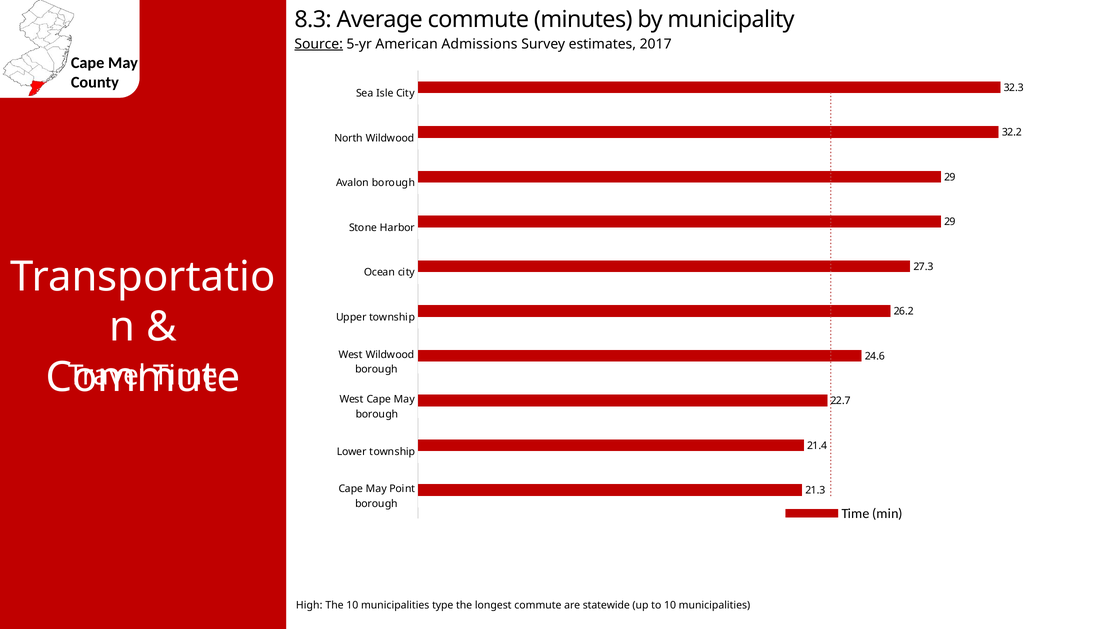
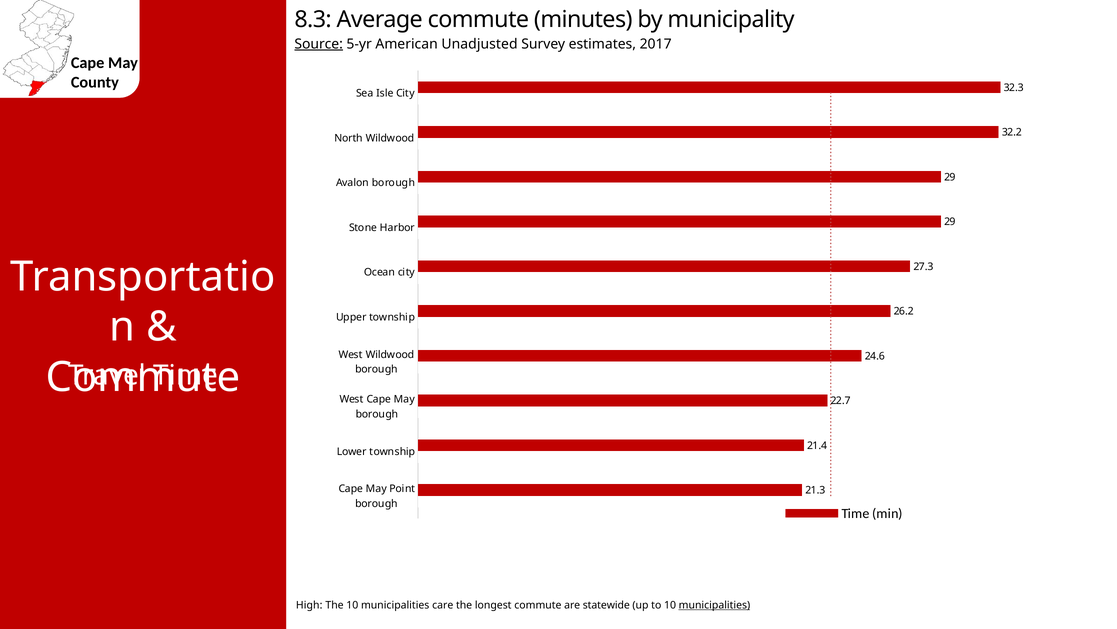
Admissions: Admissions -> Unadjusted (480, 44)
type: type -> care (443, 605)
municipalities underline: none -> present (714, 605)
